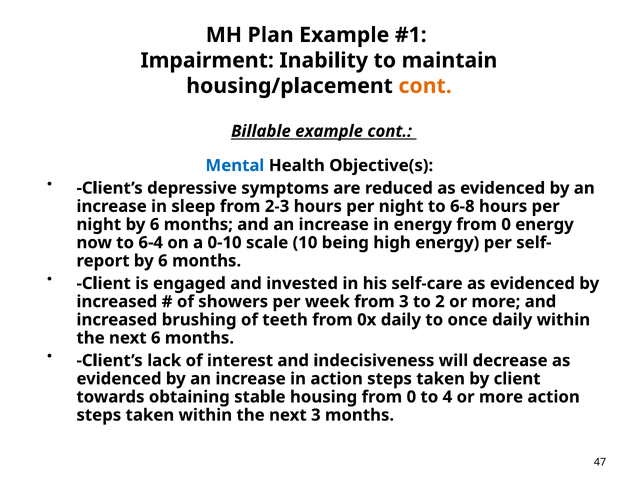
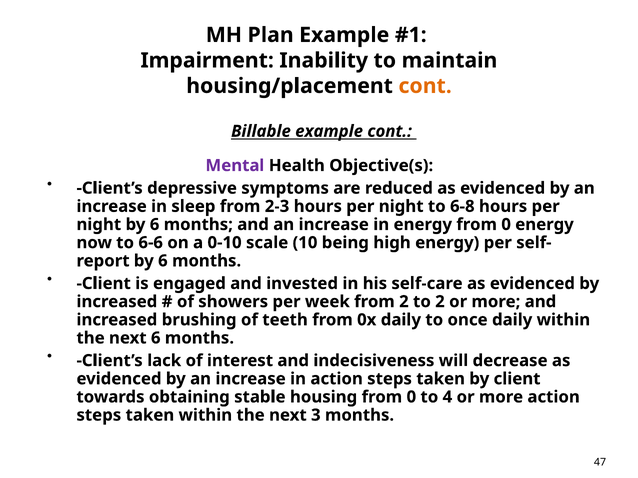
Mental colour: blue -> purple (235, 166)
6-4: 6-4 -> 6-6 (151, 243)
from 3: 3 -> 2 (404, 302)
